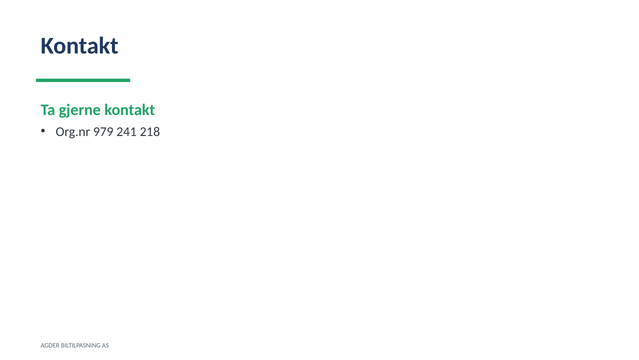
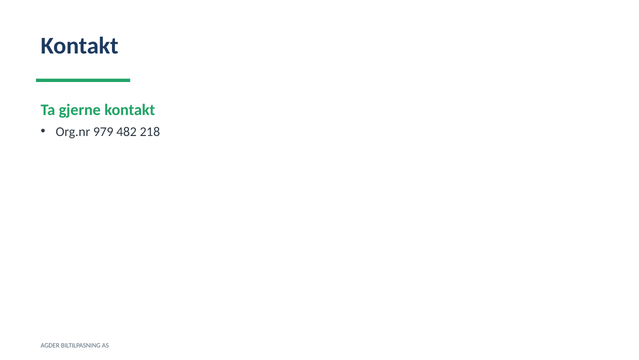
241: 241 -> 482 (127, 131)
